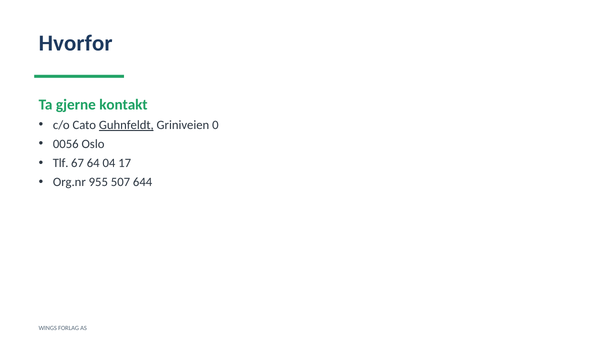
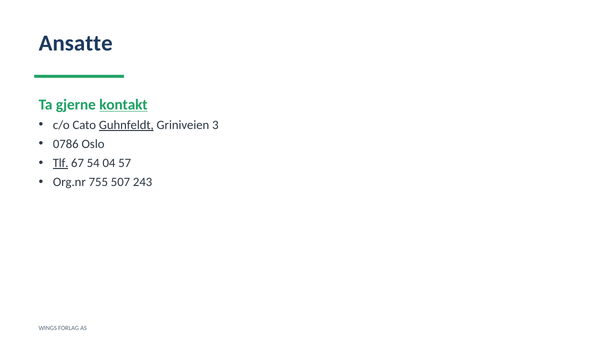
Hvorfor: Hvorfor -> Ansatte (76, 43)
kontakt underline: none -> present (123, 105)
0: 0 -> 3 (215, 125)
0056: 0056 -> 0786 (66, 144)
Tlf underline: none -> present (61, 163)
64: 64 -> 54 (93, 163)
17: 17 -> 57 (125, 163)
955: 955 -> 755 (98, 182)
644: 644 -> 243 (143, 182)
